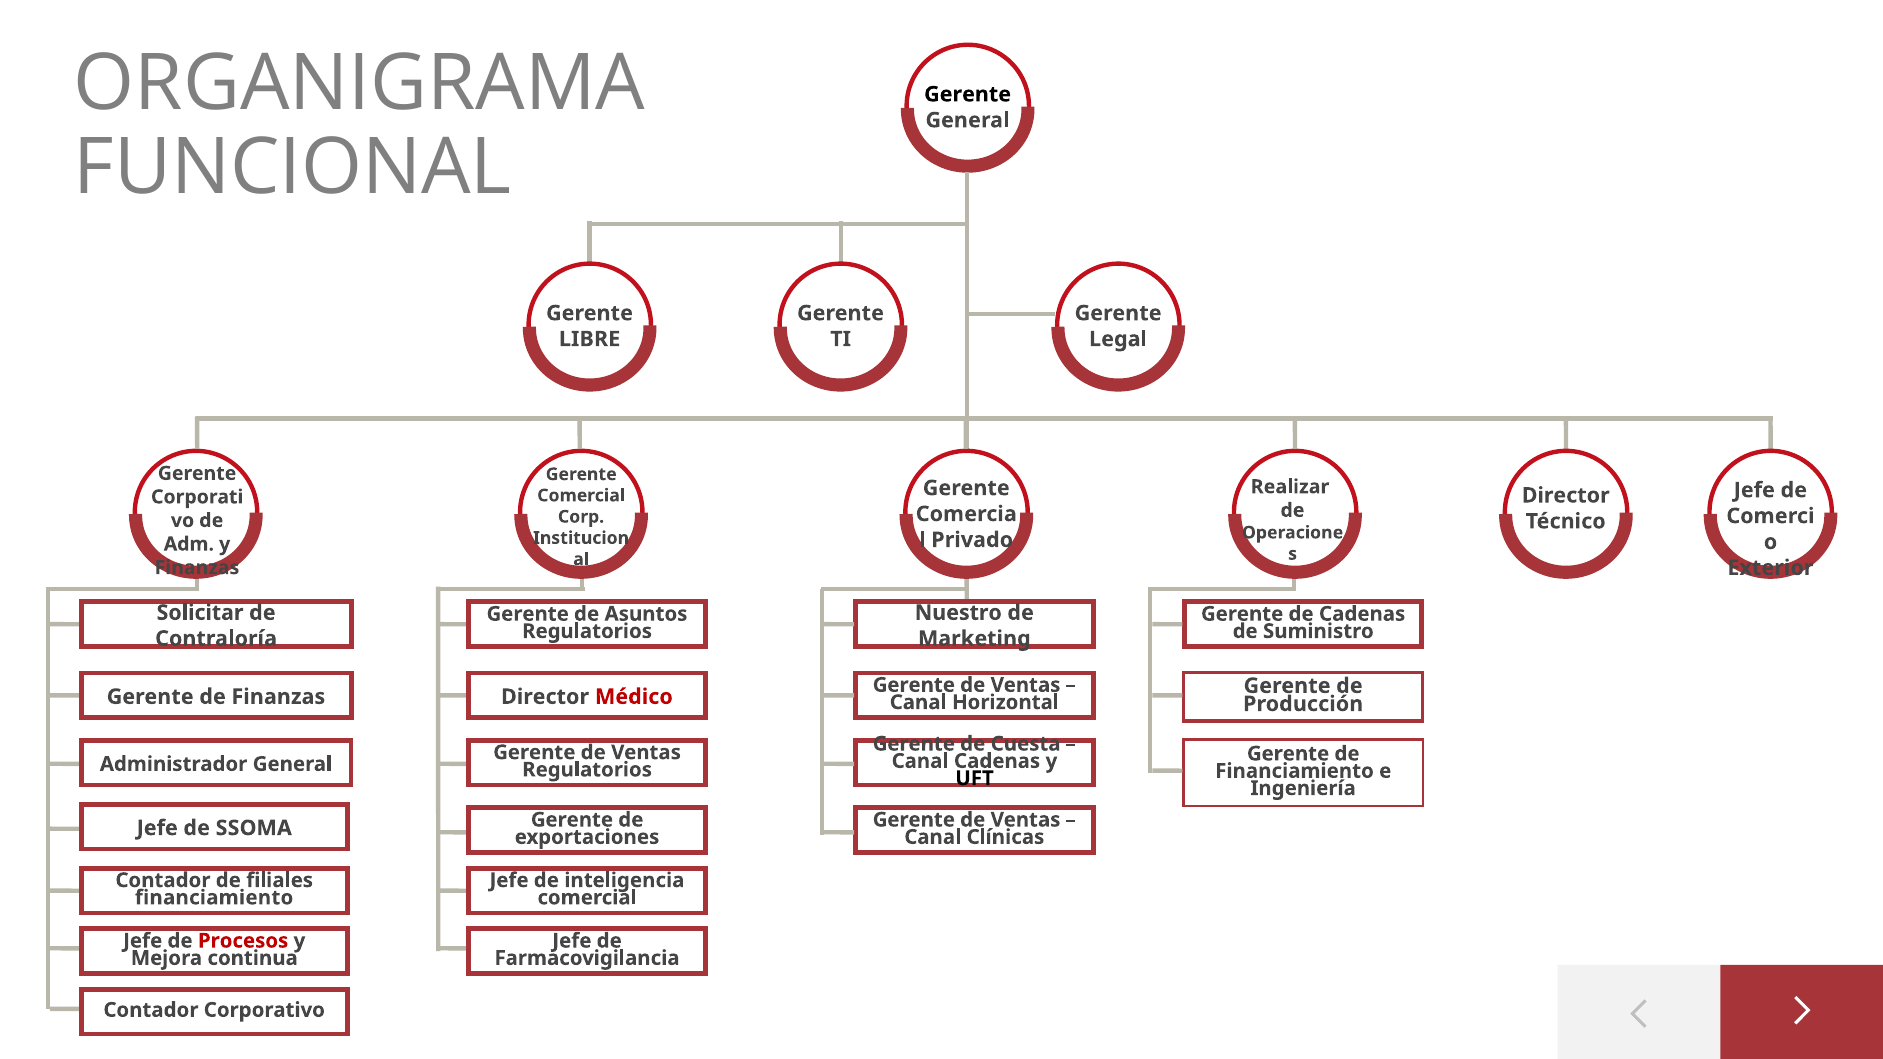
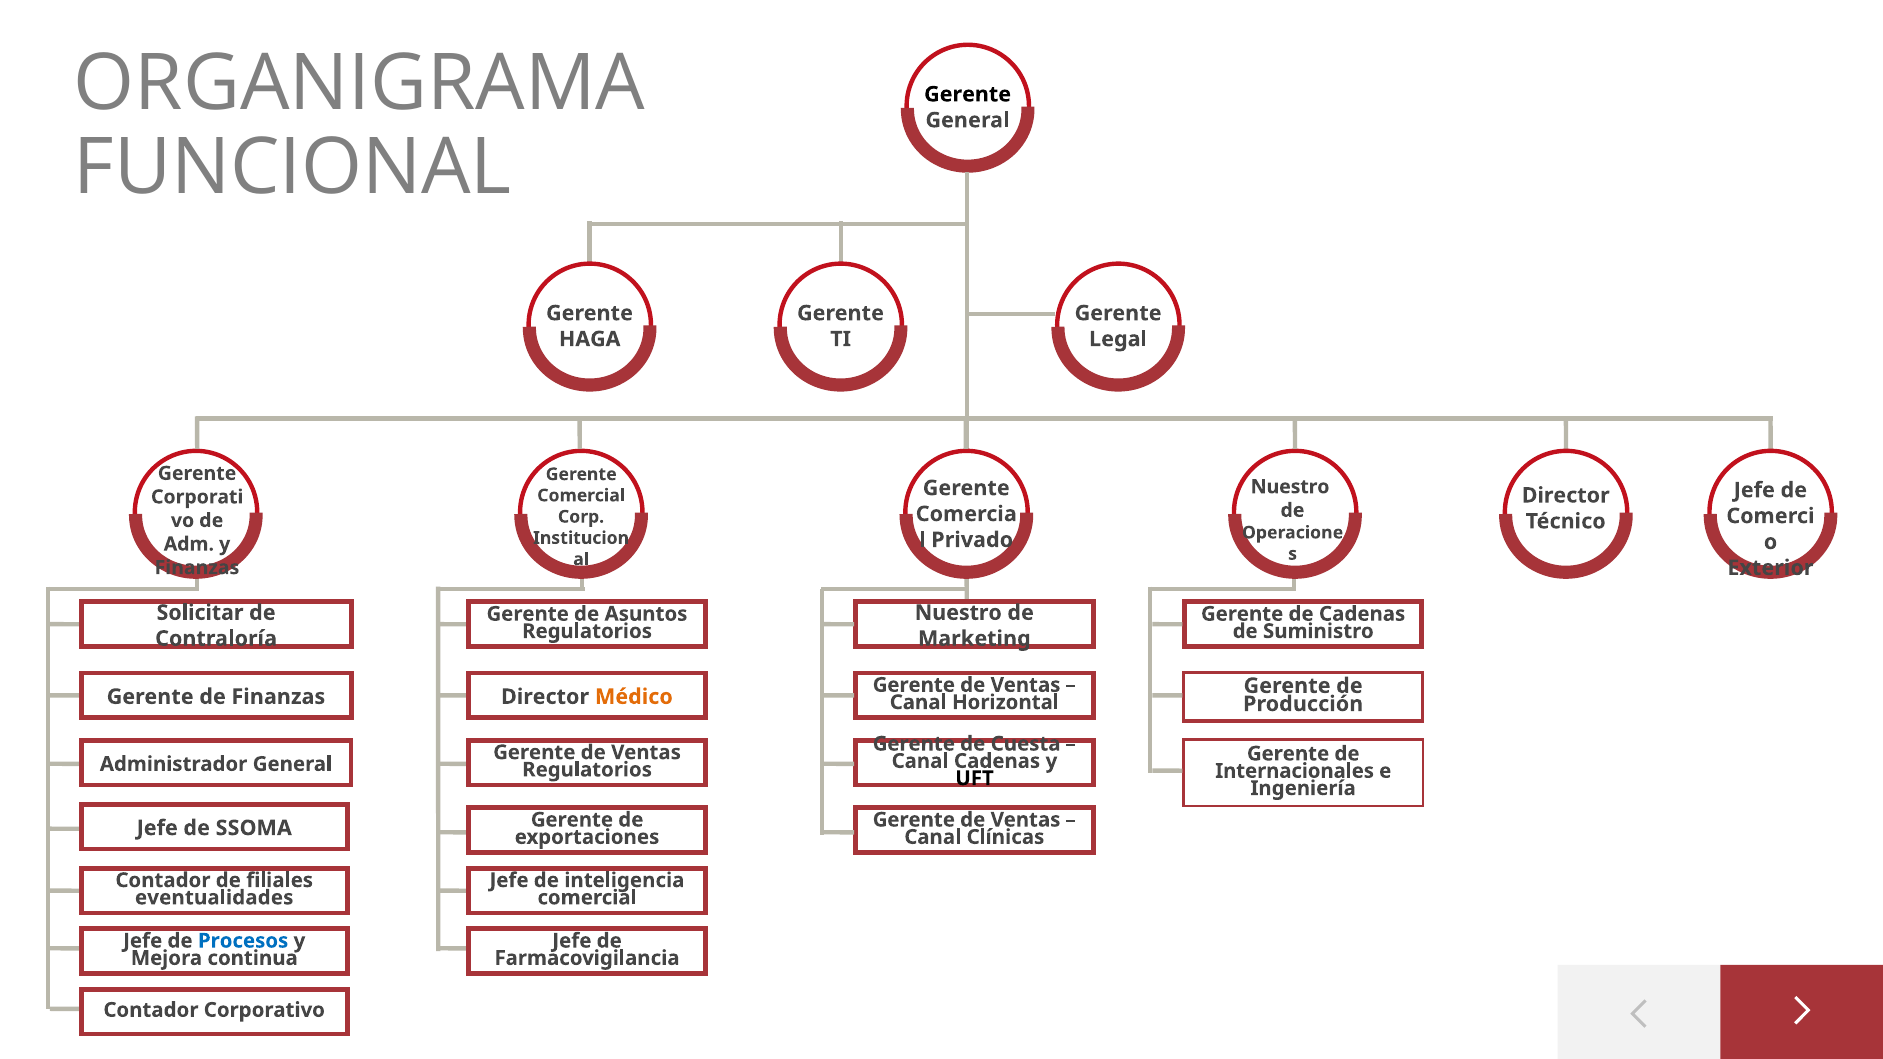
LIBRE: LIBRE -> HAGA (590, 339)
Realizar: Realizar -> Nuestro (1290, 487)
Médico colour: red -> orange (634, 697)
Financiamiento: Financiamiento -> Internacionales (1295, 771)
financiamiento: financiamiento -> eventualidades (214, 898)
Procesos colour: red -> blue (243, 941)
